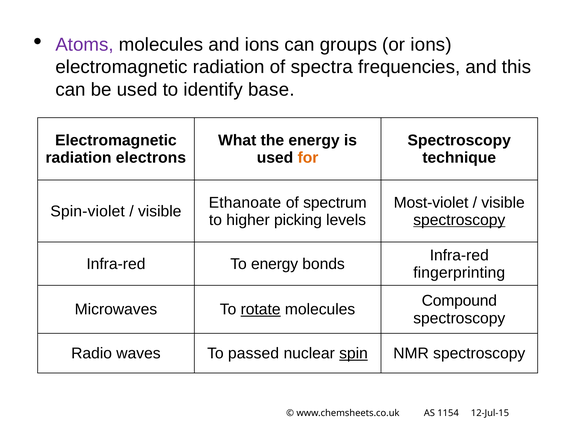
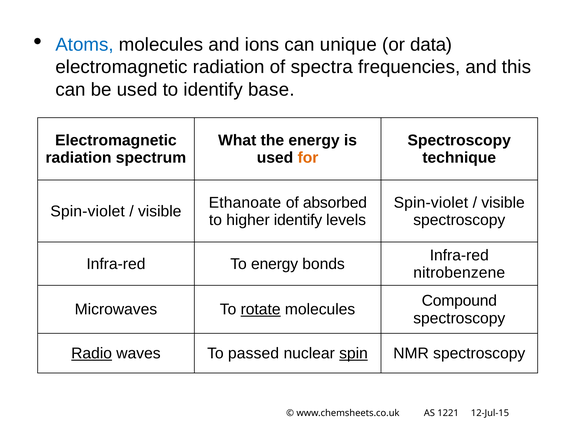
Atoms colour: purple -> blue (85, 45)
groups: groups -> unique (348, 45)
or ions: ions -> data (431, 45)
electrons: electrons -> spectrum (151, 158)
spectrum: spectrum -> absorbed (335, 203)
Most-violet: Most-violet -> Spin-violet (431, 203)
higher picking: picking -> identify (298, 220)
spectroscopy underline: present -> none (459, 220)
fingerprinting: fingerprinting -> nitrobenzene (459, 273)
Radio underline: none -> present (92, 354)
1154: 1154 -> 1221 (448, 414)
